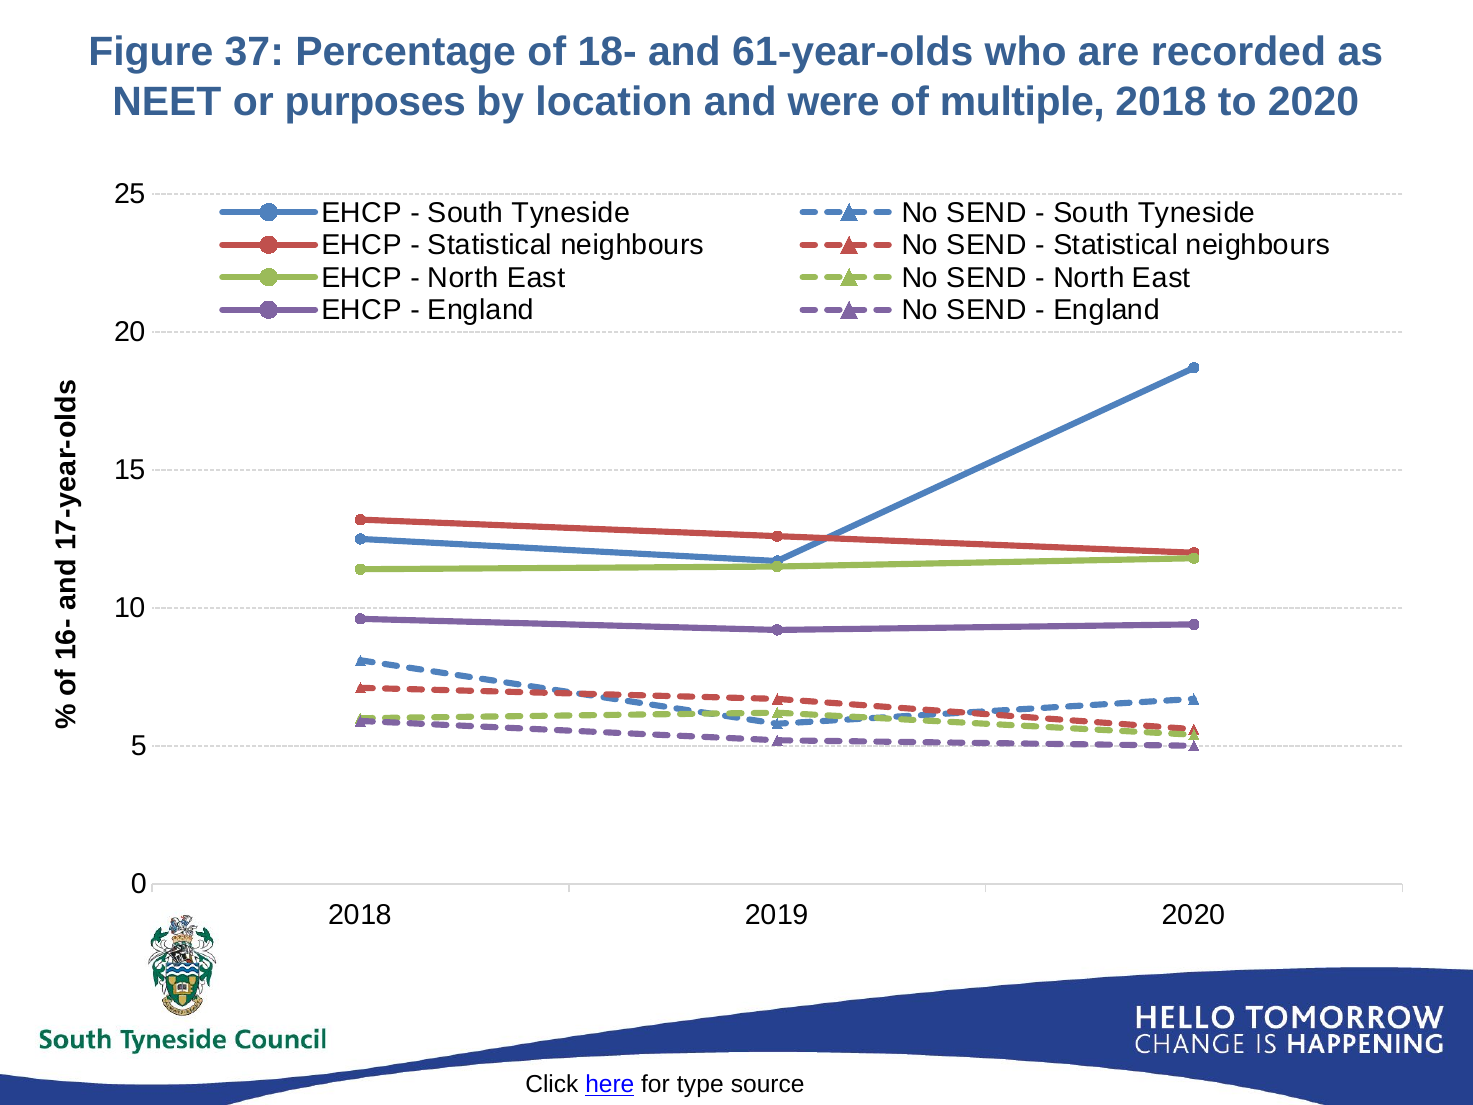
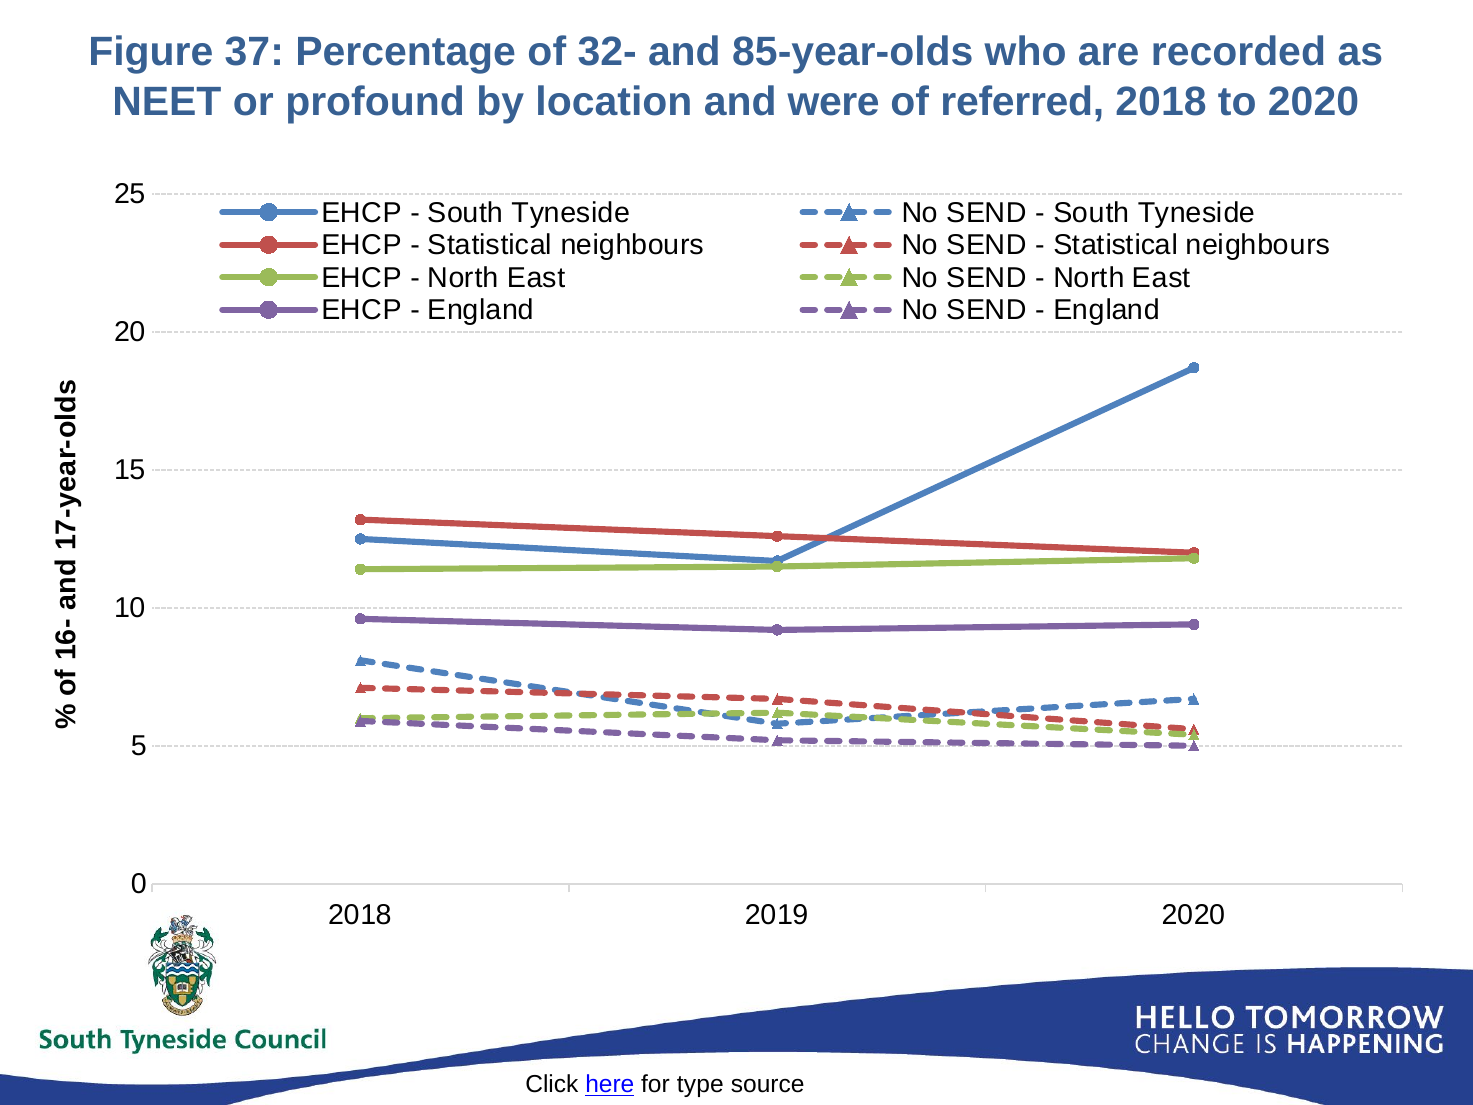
18-: 18- -> 32- (607, 52)
61-year-olds: 61-year-olds -> 85-year-olds (853, 52)
purposes: purposes -> profound (375, 102)
multiple: multiple -> referred (1022, 102)
